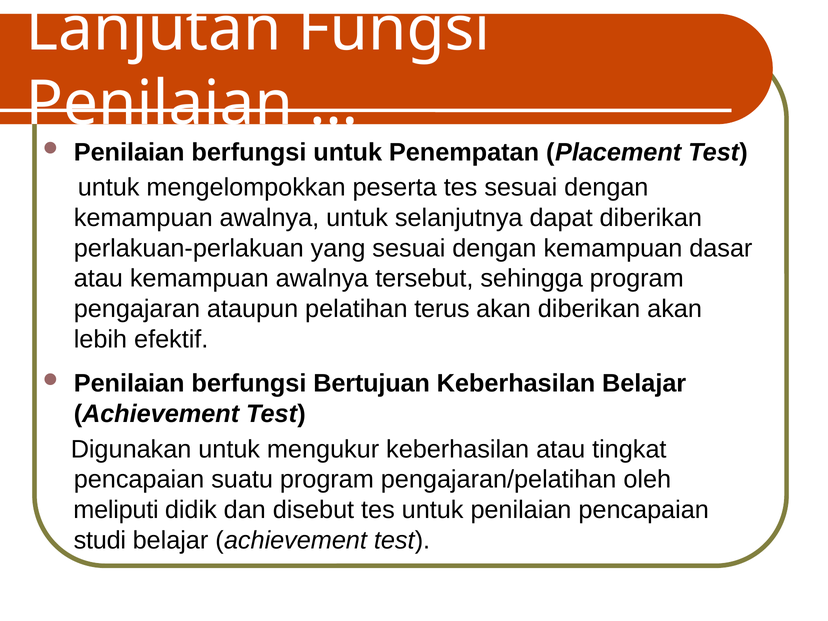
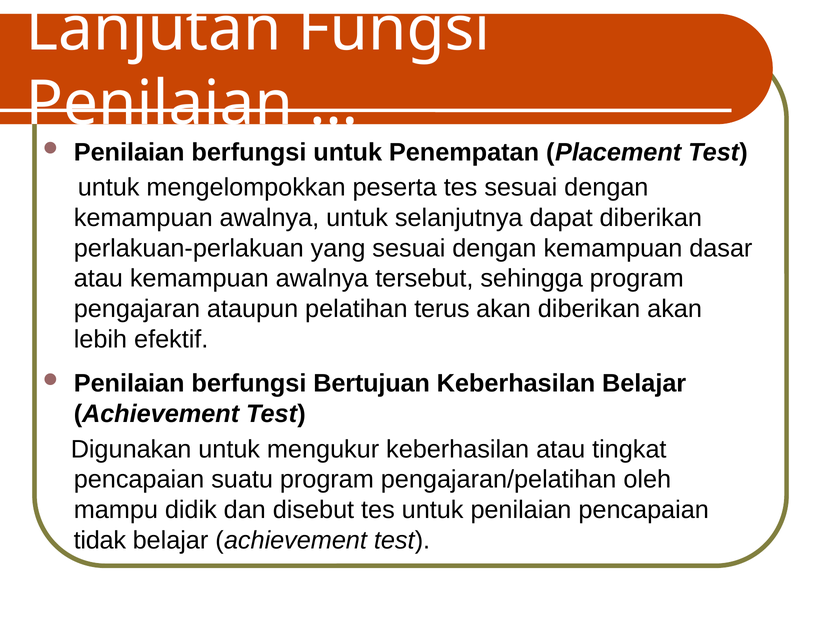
meliputi: meliputi -> mampu (116, 510)
studi: studi -> tidak (100, 540)
